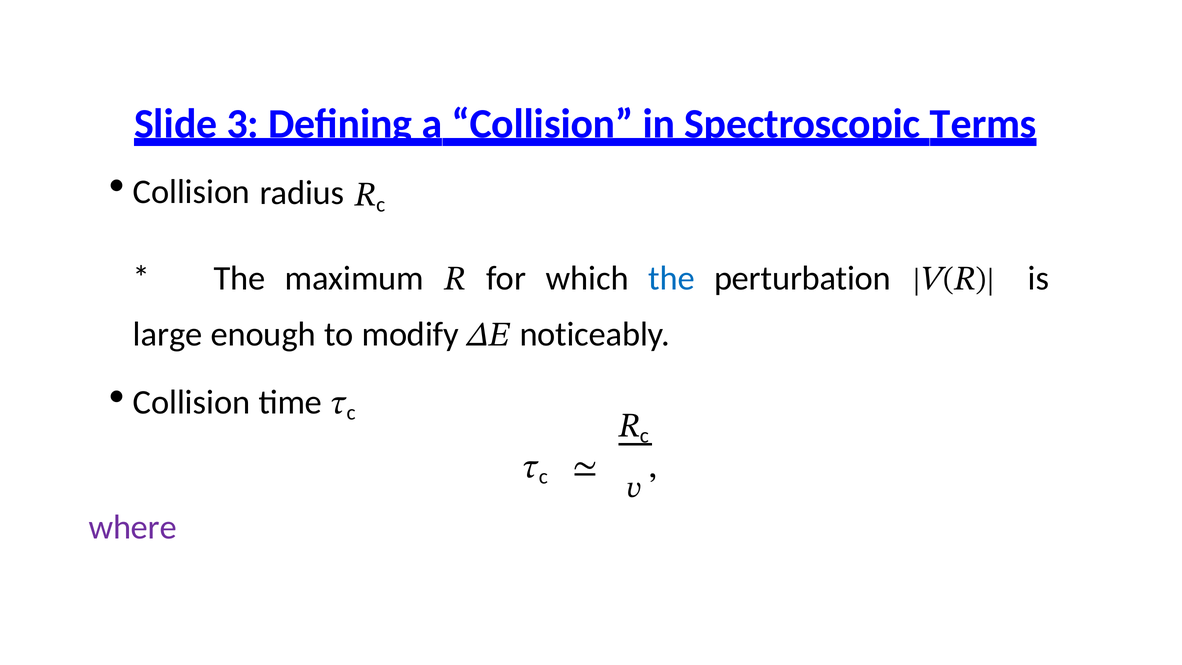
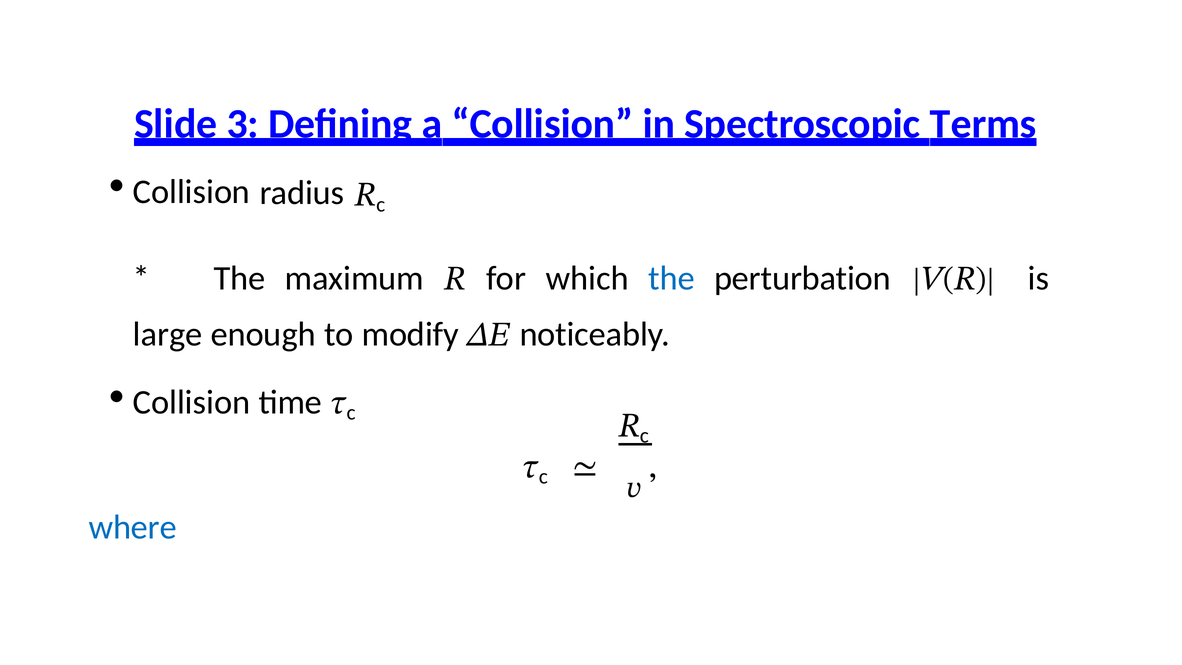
where colour: purple -> blue (133, 527)
